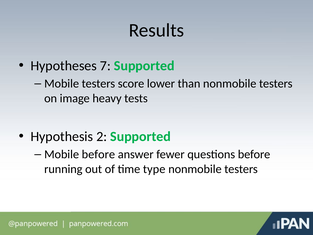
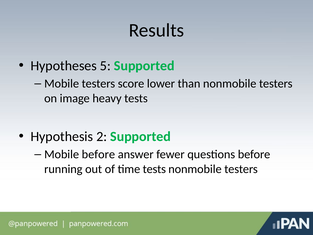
7: 7 -> 5 (105, 66)
time type: type -> tests (154, 169)
